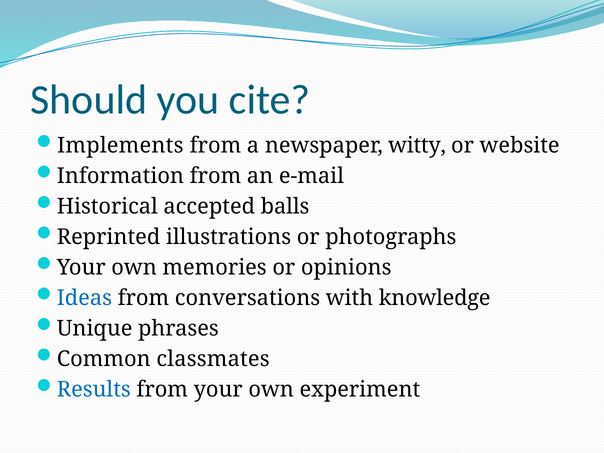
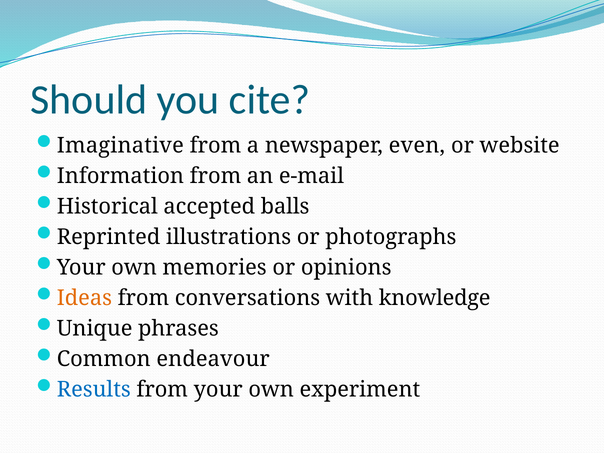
Implements: Implements -> Imaginative (120, 145)
witty: witty -> even (417, 145)
Ideas colour: blue -> orange (84, 298)
classmates: classmates -> endeavour (213, 359)
